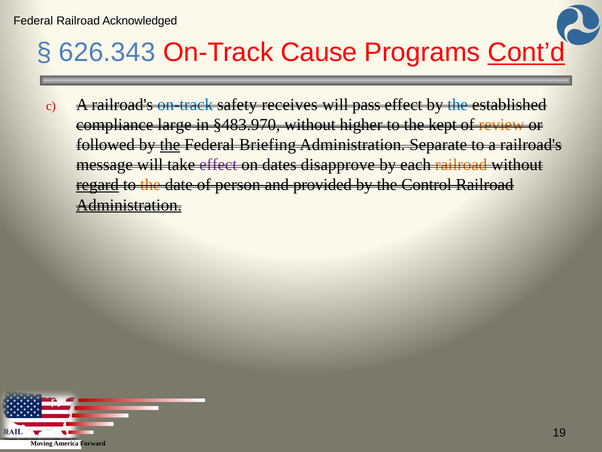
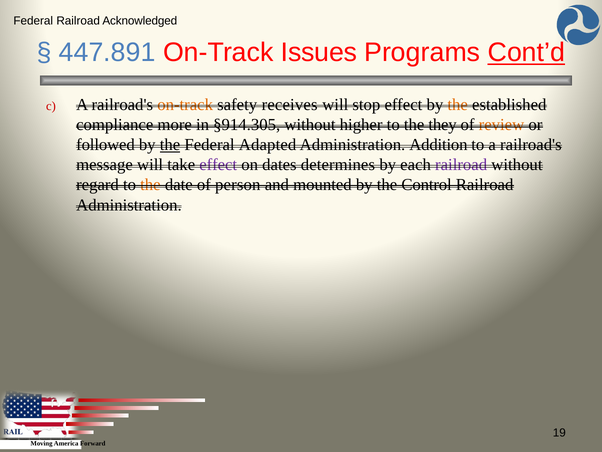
626.343: 626.343 -> 447.891 (107, 53)
Cause: Cause -> Issues (319, 53)
on-track colour: blue -> orange (185, 104)
pass: pass -> stop (366, 104)
the colour: blue -> orange (458, 104)
large: large -> more (175, 125)
§483.970: §483.970 -> §914.305 (247, 125)
kept: kept -> they (443, 125)
Briefing: Briefing -> Adapted (268, 145)
Separate: Separate -> Addition (438, 145)
disapprove: disapprove -> determines (338, 165)
railroad colour: orange -> purple (461, 165)
regard underline: present -> none (98, 185)
provided: provided -> mounted (322, 185)
Administration underline: present -> none (129, 205)
